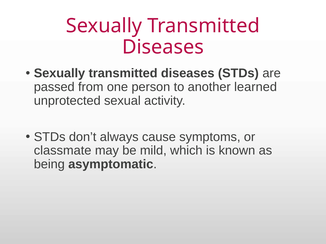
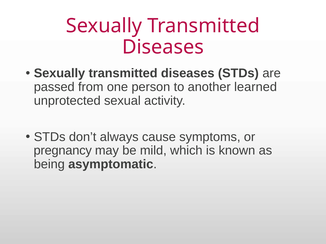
classmate: classmate -> pregnancy (63, 151)
